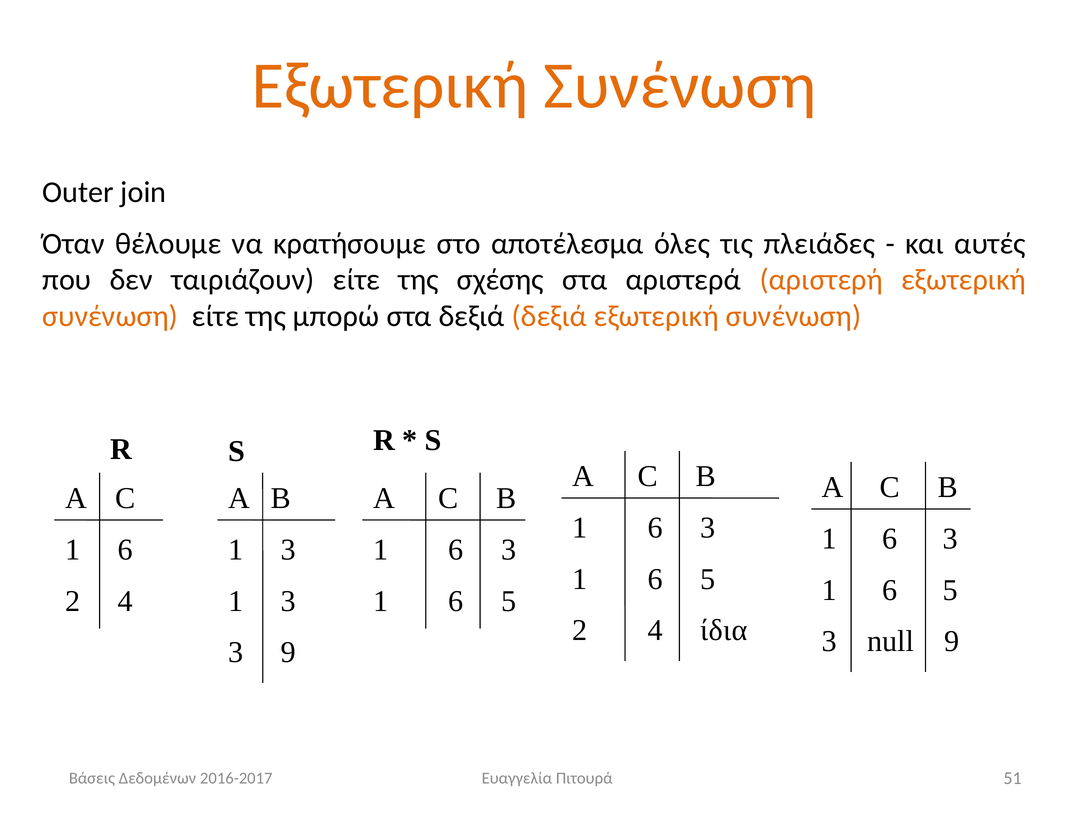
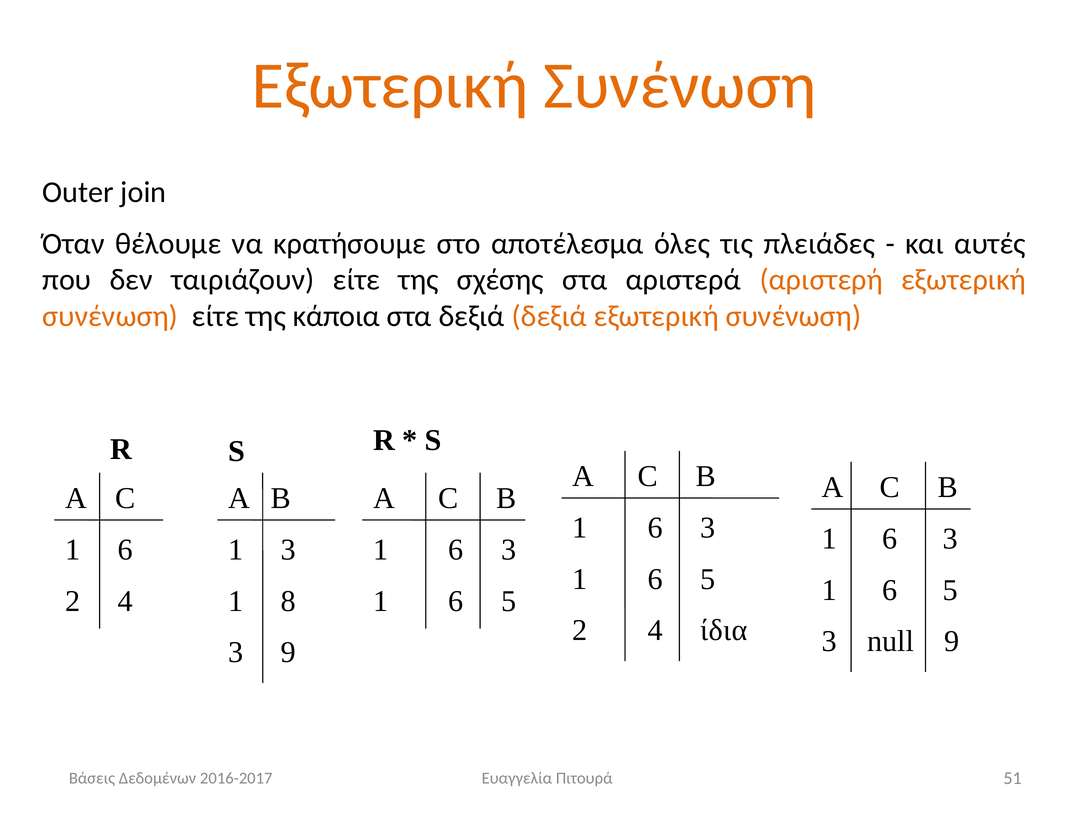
μπορώ: μπορώ -> κάποια (336, 316)
3: 3 -> 8 (288, 601)
